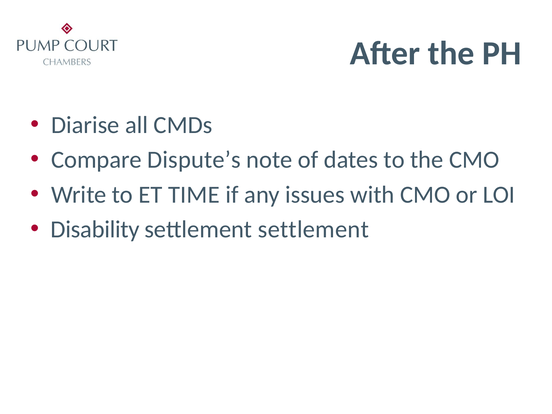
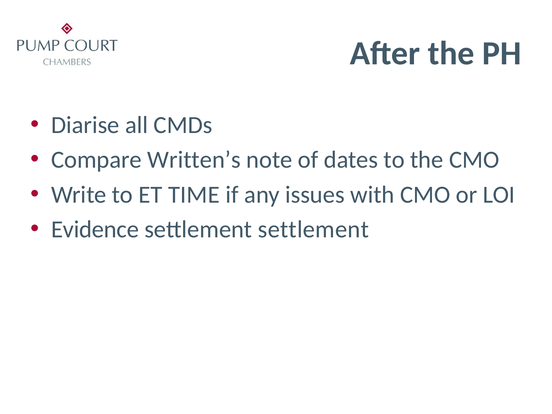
Dispute’s: Dispute’s -> Written’s (194, 160)
Disability: Disability -> Evidence (95, 229)
